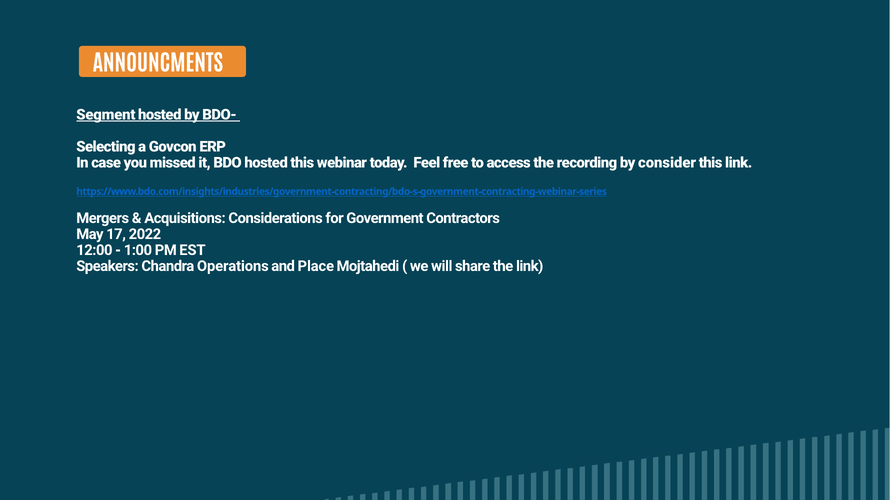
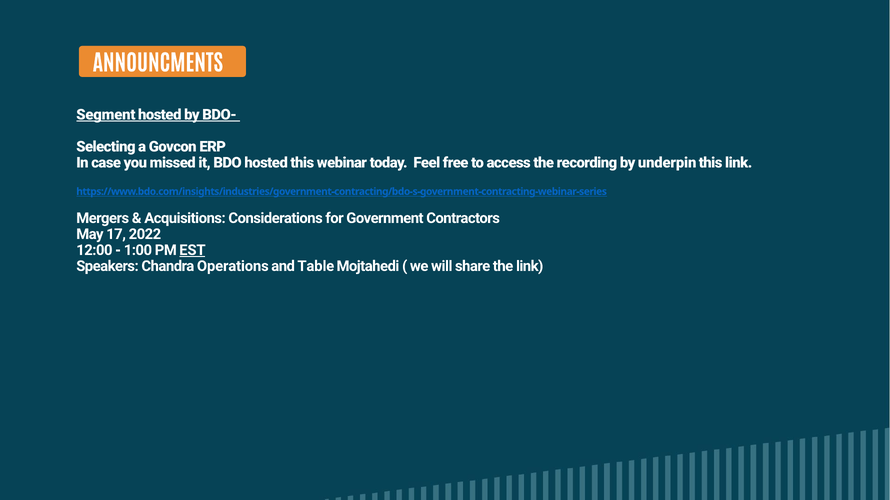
consider: consider -> underpin (667, 163)
EST underline: none -> present (192, 250)
Place: Place -> Table (316, 266)
